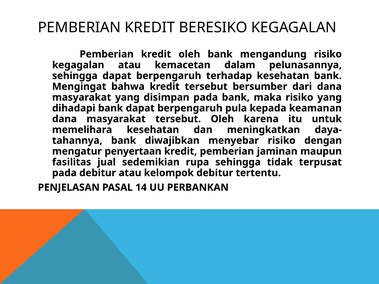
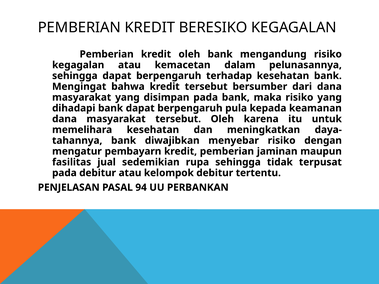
penyertaan: penyertaan -> pembayarn (133, 151)
14: 14 -> 94 (141, 188)
